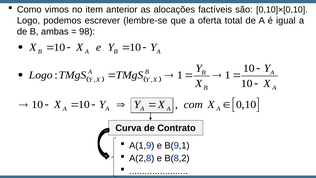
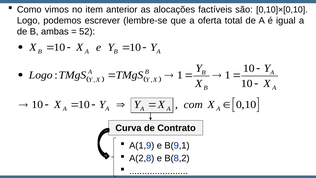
98: 98 -> 52 (87, 32)
